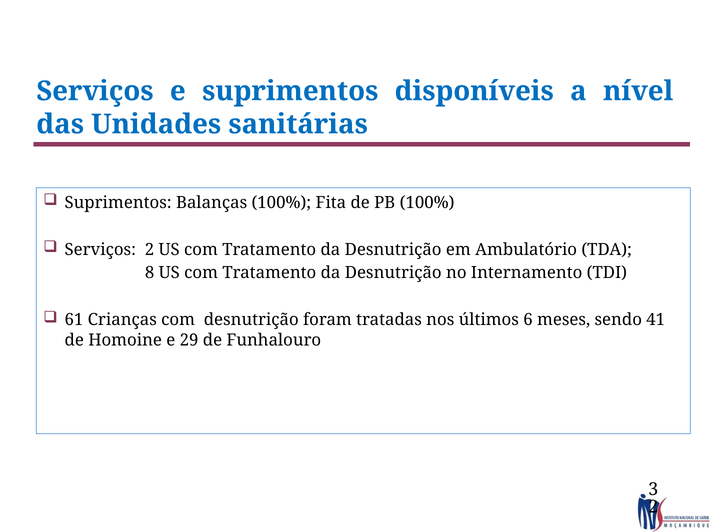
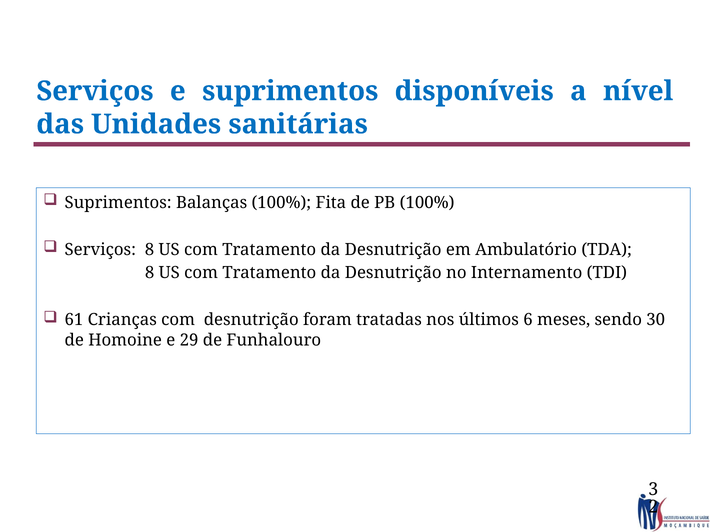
Serviços 2: 2 -> 8 (149, 250)
41: 41 -> 30 (656, 320)
